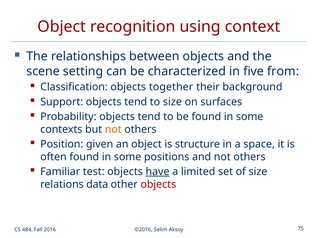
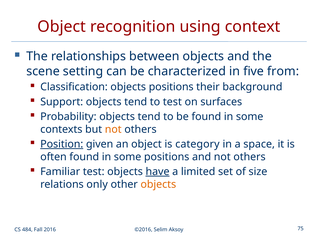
objects together: together -> positions (171, 87)
to size: size -> test (172, 102)
Position underline: none -> present (62, 144)
structure: structure -> category (197, 144)
data: data -> only (97, 185)
objects colour: red -> orange (158, 185)
